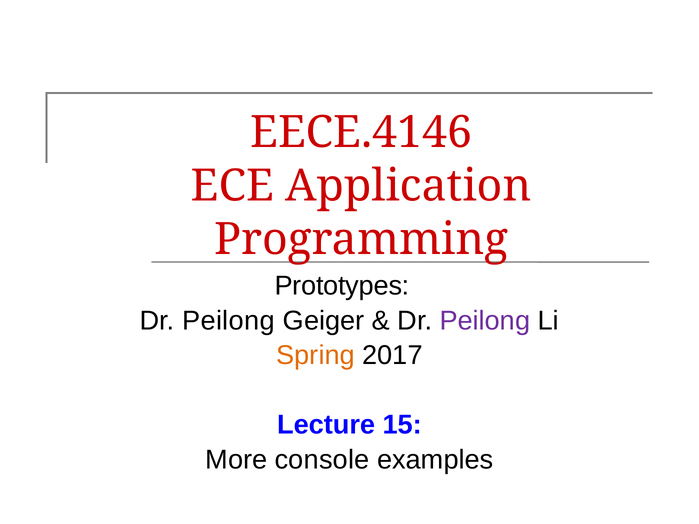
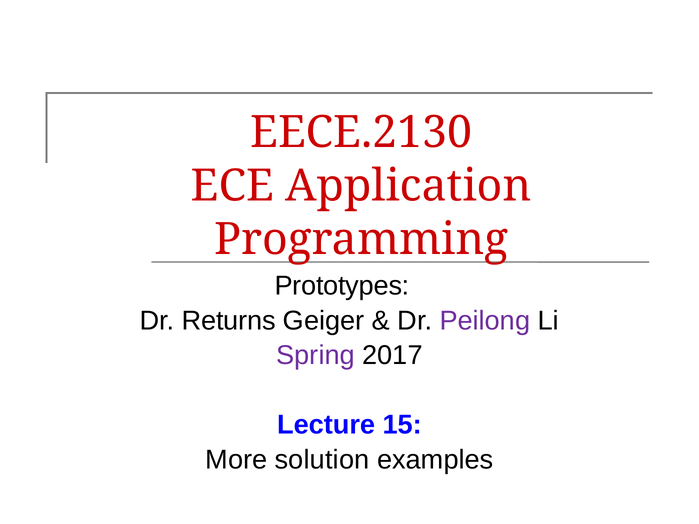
EECE.4146: EECE.4146 -> EECE.2130 (361, 132)
Peilong: Peilong -> Returns (229, 321)
Spring colour: orange -> purple (316, 356)
console: console -> solution (322, 460)
